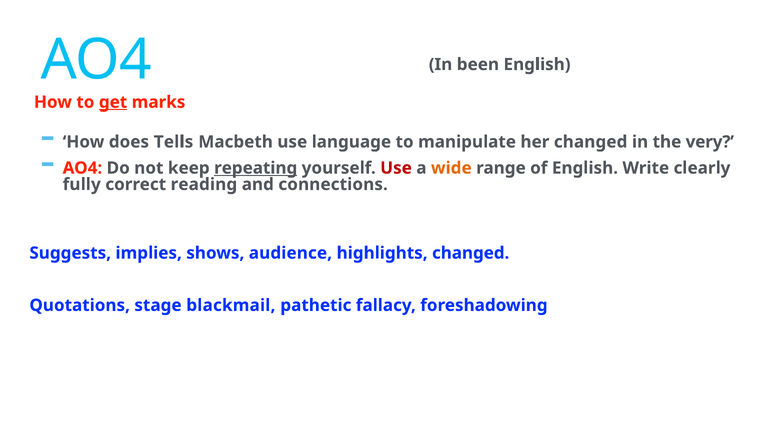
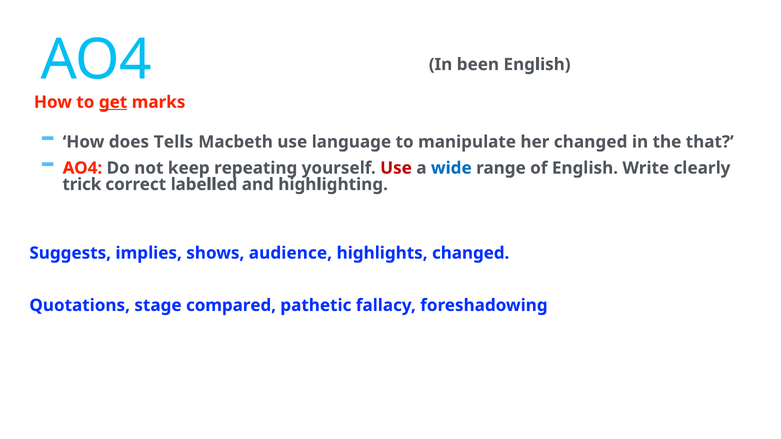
very: very -> that (710, 142)
repeating underline: present -> none (256, 168)
wide colour: orange -> blue (451, 168)
fully: fully -> trick (82, 185)
reading: reading -> labelled (204, 185)
connections: connections -> highlighting (333, 185)
blackmail: blackmail -> compared (231, 306)
